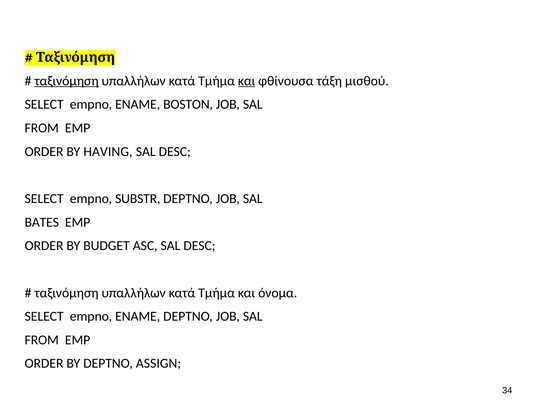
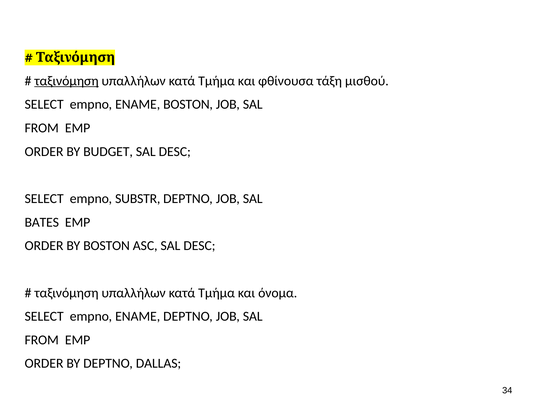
και underline: present -> none (247, 81)
HAVING: HAVING -> BUDGET (108, 151)
BY BUDGET: BUDGET -> BOSTON (107, 246)
ASSIGN: ASSIGN -> DALLAS (158, 363)
